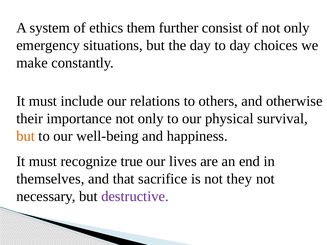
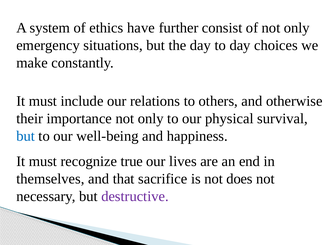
them: them -> have (141, 28)
but colour: orange -> blue (26, 136)
they: they -> does (240, 179)
